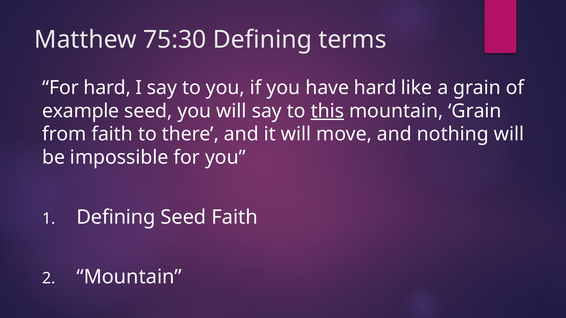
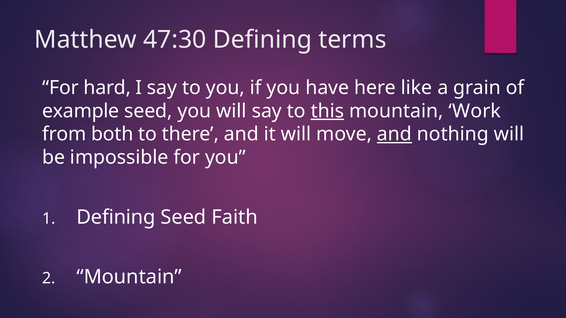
75:30: 75:30 -> 47:30 (175, 40)
have hard: hard -> here (375, 88)
mountain Grain: Grain -> Work (475, 111)
from faith: faith -> both (112, 134)
and underline: none -> present (394, 134)
